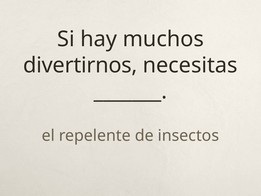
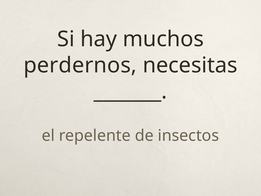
divertirnos: divertirnos -> perdernos (80, 65)
